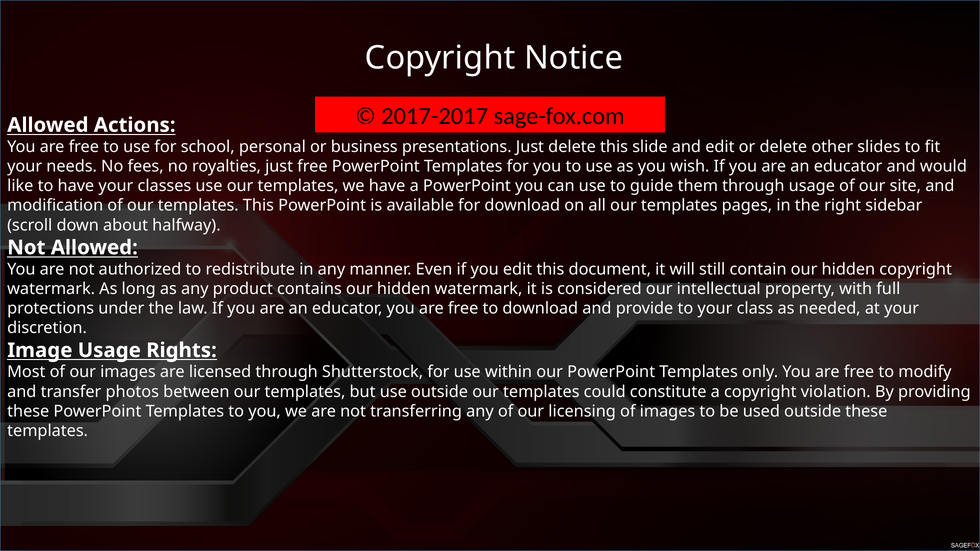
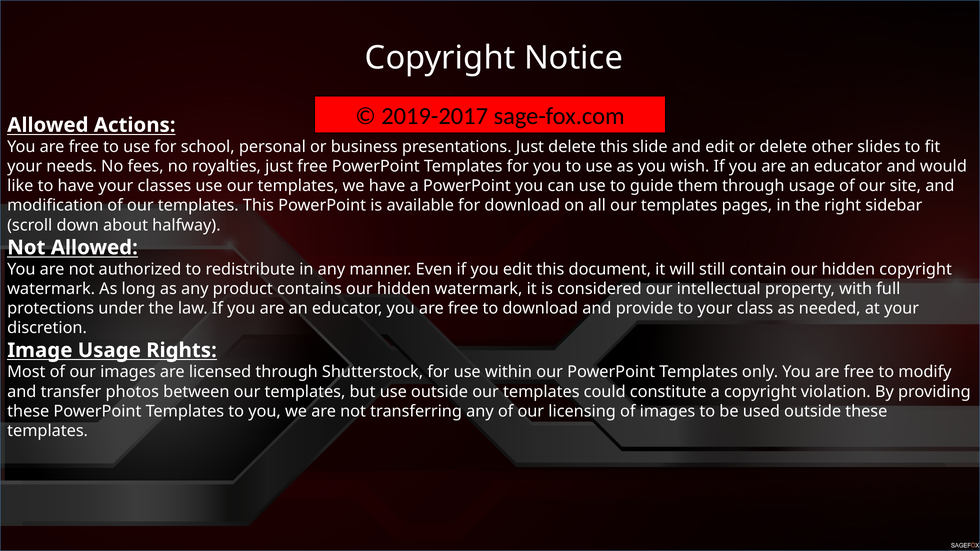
2017-2017: 2017-2017 -> 2019-2017 (435, 116)
